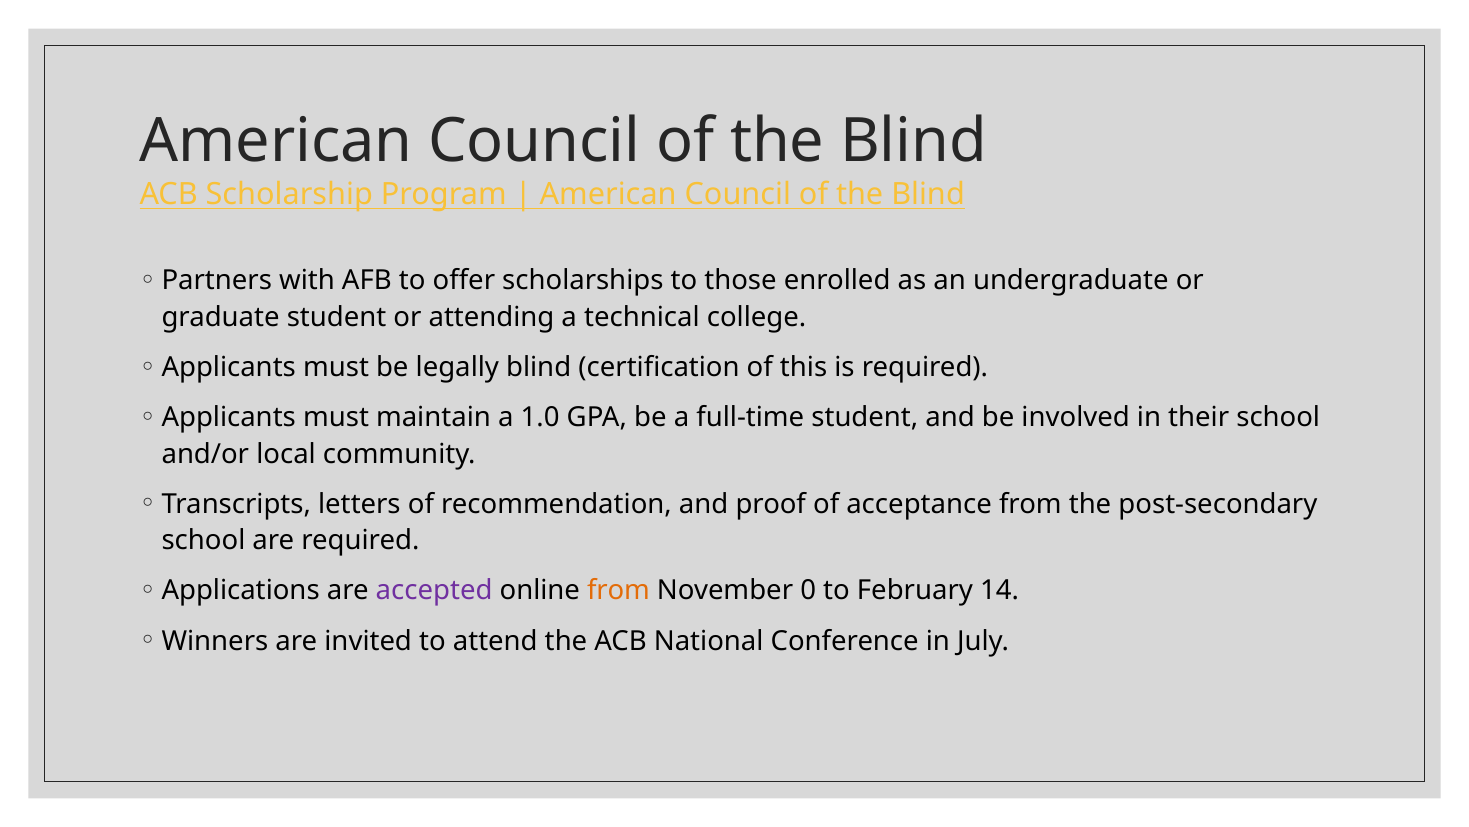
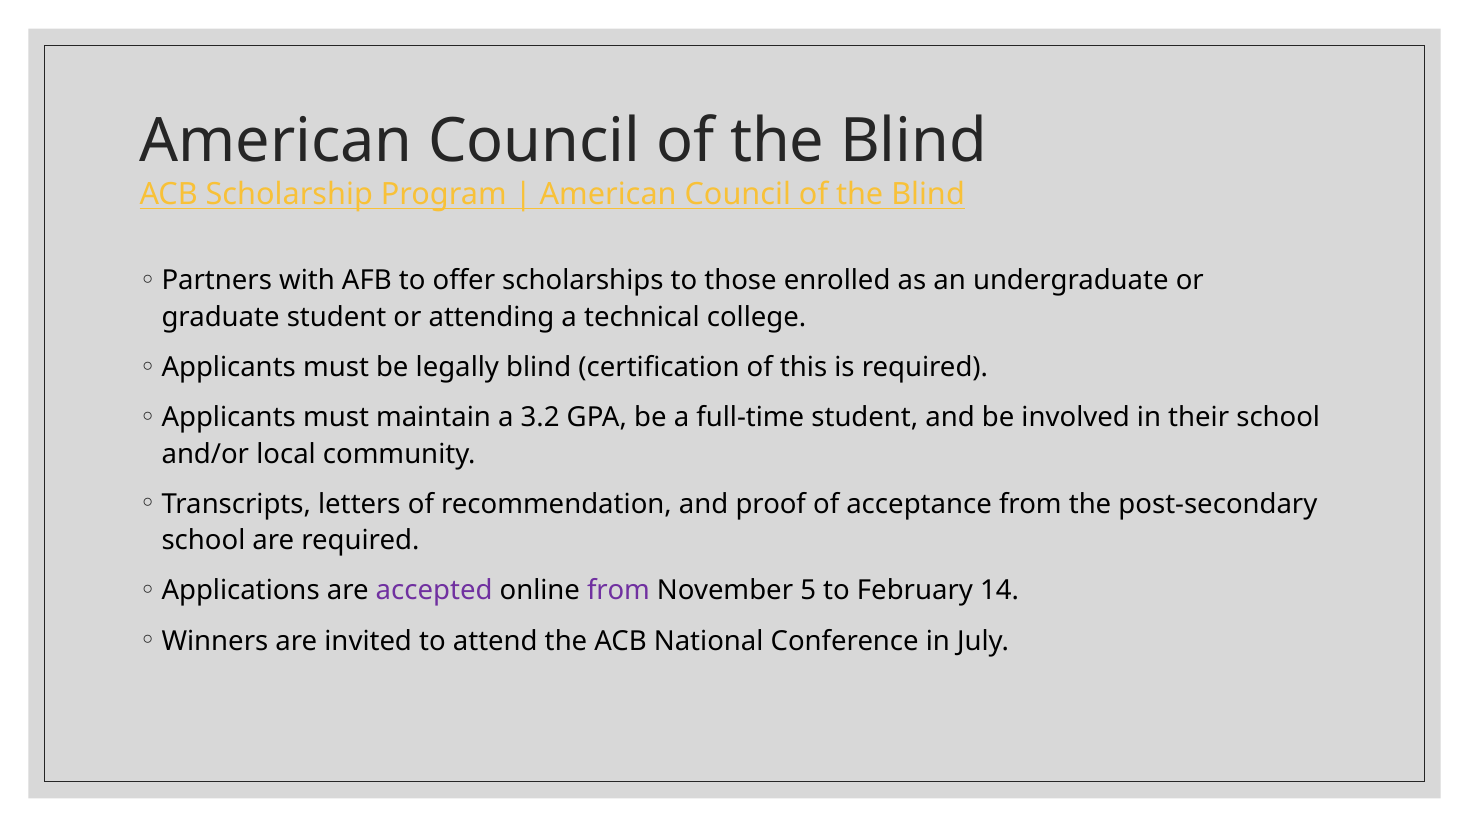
1.0: 1.0 -> 3.2 (540, 417)
from colour: orange -> purple (619, 590)
0: 0 -> 5 (808, 590)
